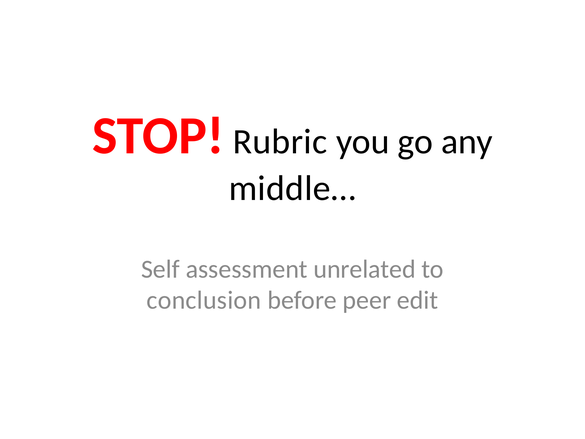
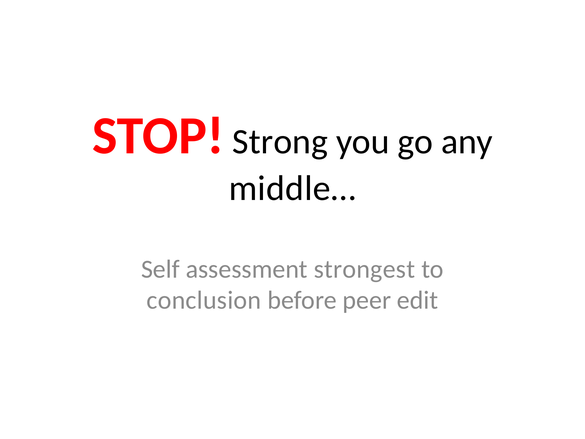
Rubric: Rubric -> Strong (280, 142)
unrelated: unrelated -> strongest (364, 269)
